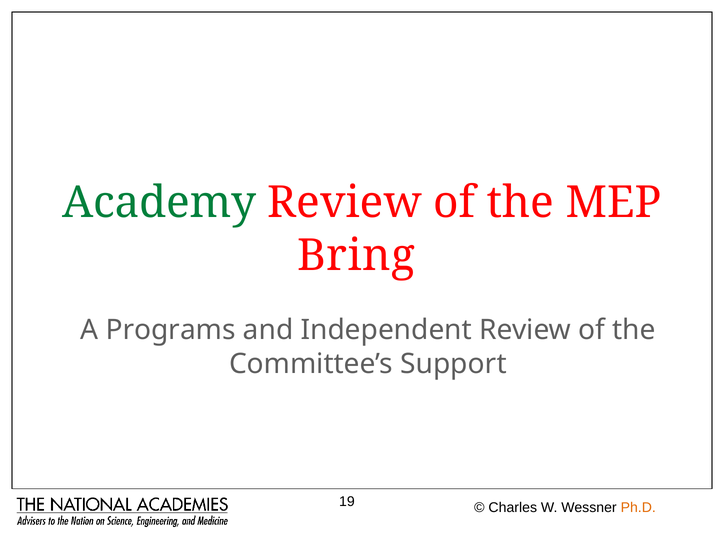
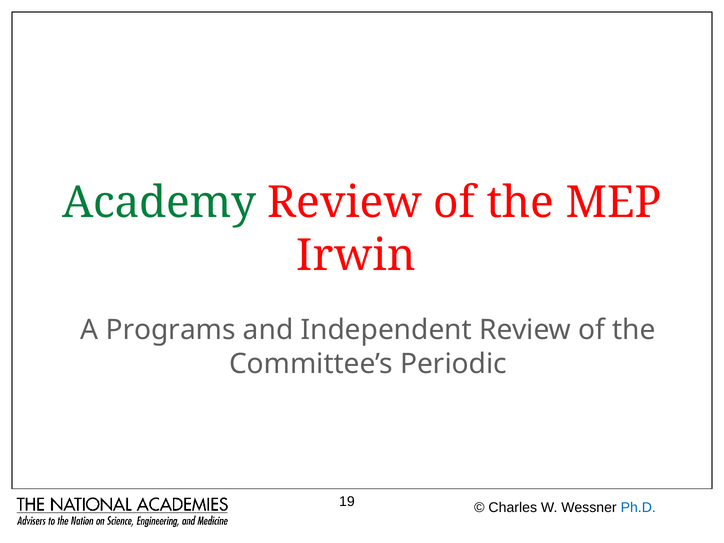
Bring: Bring -> Irwin (356, 256)
Support: Support -> Periodic (453, 364)
Ph.D colour: orange -> blue (638, 508)
